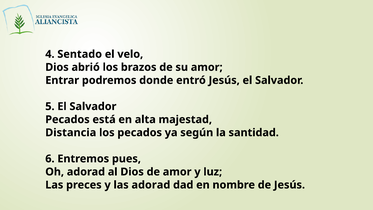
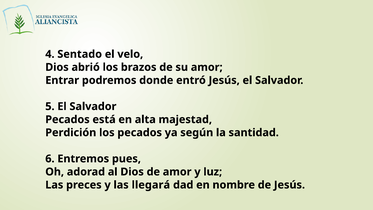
Distancia: Distancia -> Perdición (71, 132)
las adorad: adorad -> llegará (151, 185)
